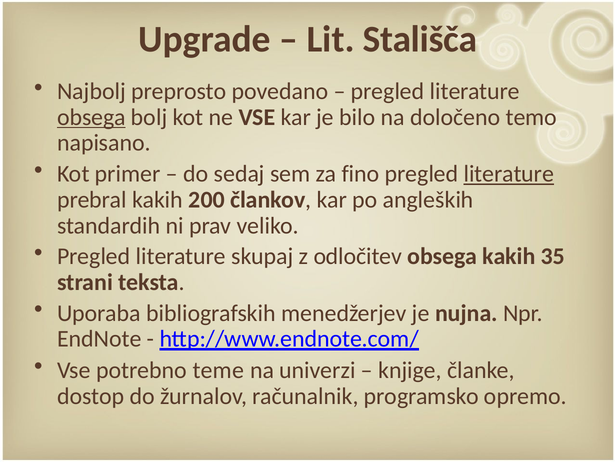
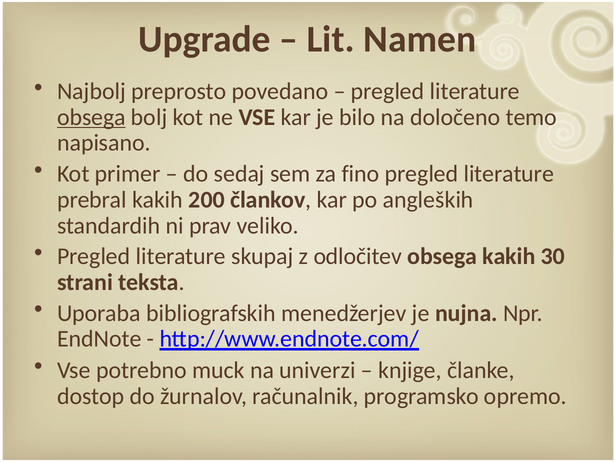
Stališča: Stališča -> Namen (420, 39)
literature underline: present -> none (509, 174)
35: 35 -> 30 (553, 256)
teme: teme -> muck (218, 370)
